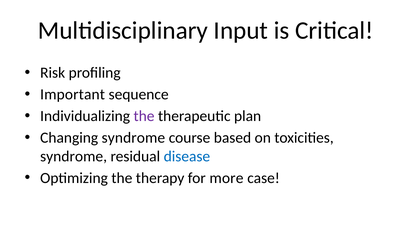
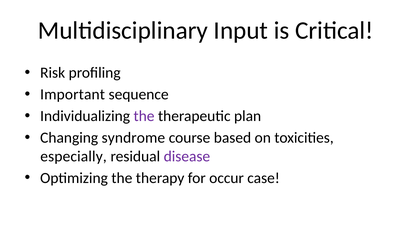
syndrome: syndrome -> especially (74, 156)
disease colour: blue -> purple (187, 156)
more: more -> occur (227, 178)
